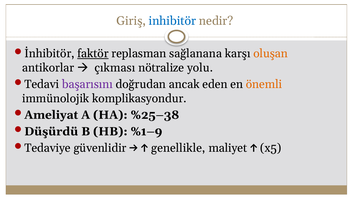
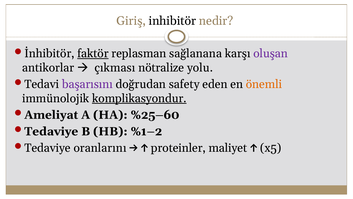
inhibitör colour: blue -> black (172, 21)
oluşan colour: orange -> purple (271, 53)
ancak: ancak -> safety (184, 84)
komplikasyondur underline: none -> present (139, 98)
%25–38: %25–38 -> %25–60 (155, 115)
Düşürdü: Düşürdü -> Tedaviye (51, 131)
%1–9: %1–9 -> %1–2 (146, 131)
güvenlidir: güvenlidir -> oranlarını (100, 148)
genellikle: genellikle -> proteinler (178, 148)
